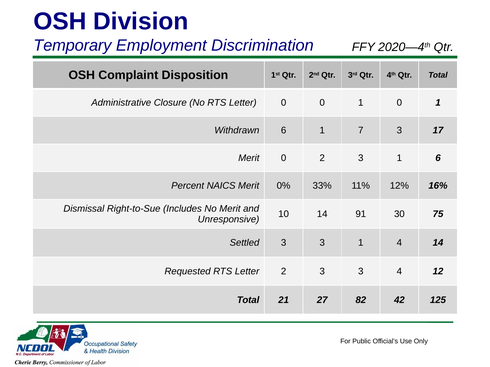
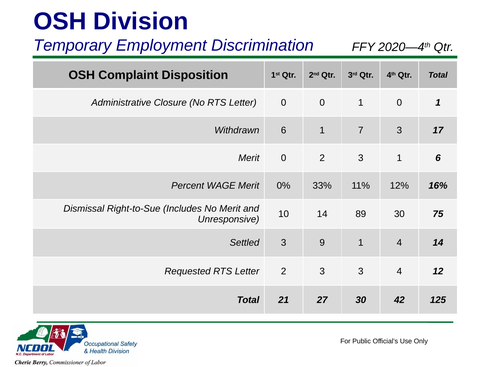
NAICS: NAICS -> WAGE (221, 186)
91: 91 -> 89 (361, 214)
Settled 3 3: 3 -> 9 (322, 243)
27 82: 82 -> 30 (361, 300)
